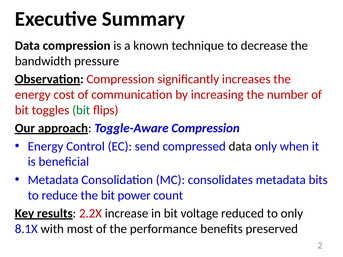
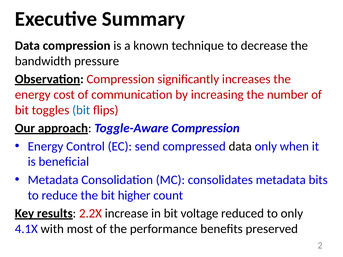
bit colour: green -> blue (81, 110)
power: power -> higher (134, 195)
8.1X: 8.1X -> 4.1X (26, 229)
